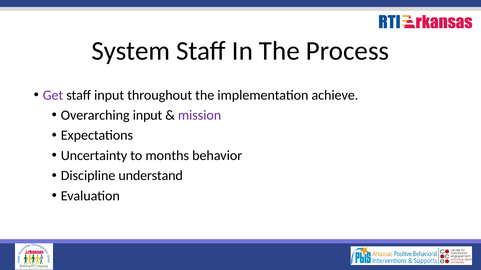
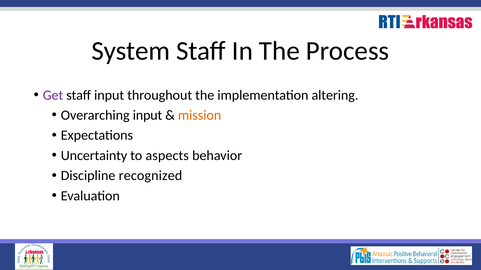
achieve: achieve -> altering (335, 95)
mission colour: purple -> orange (200, 115)
months: months -> aspects (167, 156)
understand: understand -> recognized (150, 176)
